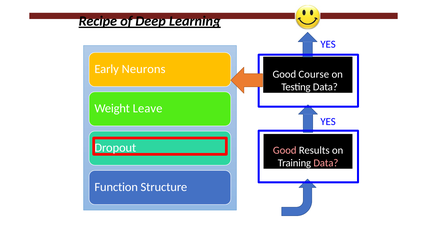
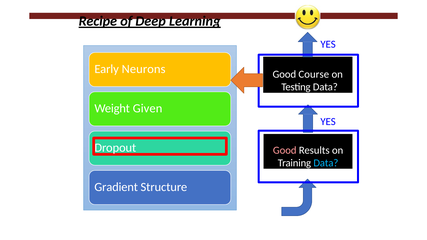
Leave: Leave -> Given (148, 108)
Data colour: pink -> light blue (326, 163)
Function: Function -> Gradient (116, 187)
